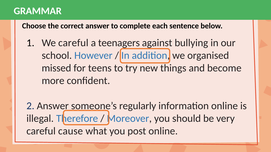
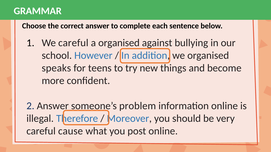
a teenagers: teenagers -> organised (119, 43)
missed: missed -> speaks (56, 68)
regularly: regularly -> problem (138, 106)
